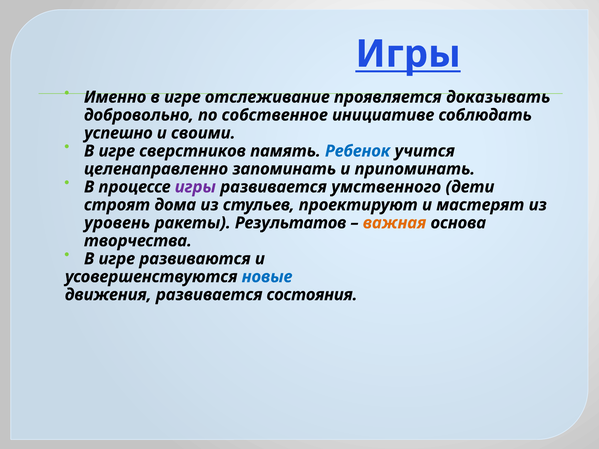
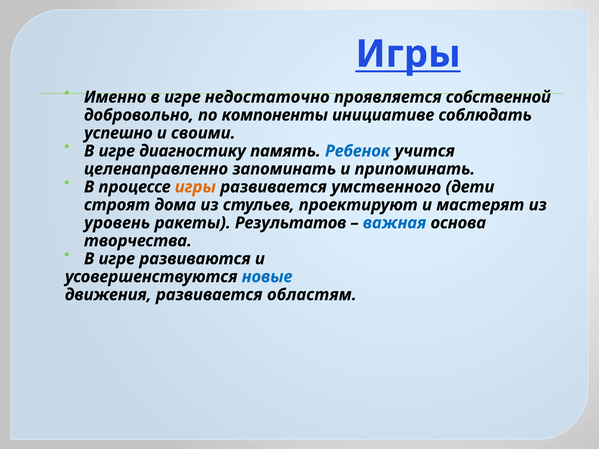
отслеживание: отслеживание -> недостаточно (267, 97)
доказывать: доказывать -> собственной (498, 97)
собственное: собственное -> компоненты (275, 115)
сверстников: сверстников -> диагностику (193, 151)
игры colour: purple -> orange (195, 187)
важная colour: orange -> blue (395, 223)
состояния: состояния -> областям (312, 295)
